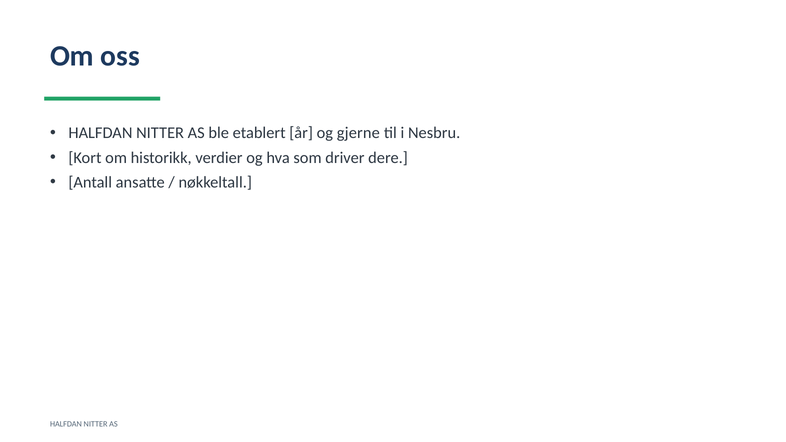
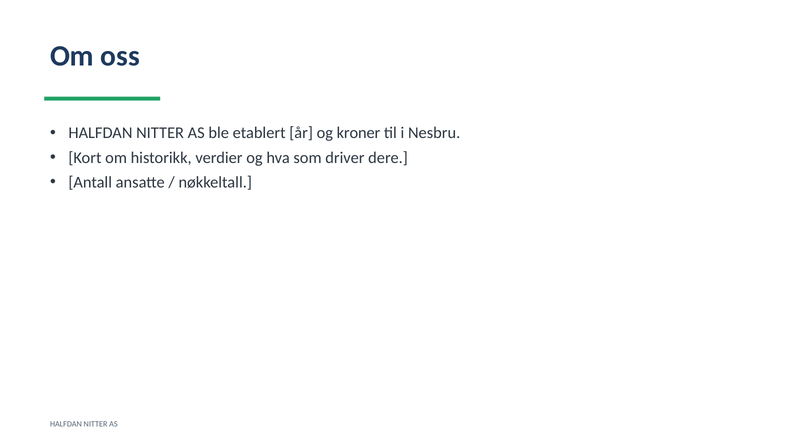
gjerne: gjerne -> kroner (358, 133)
